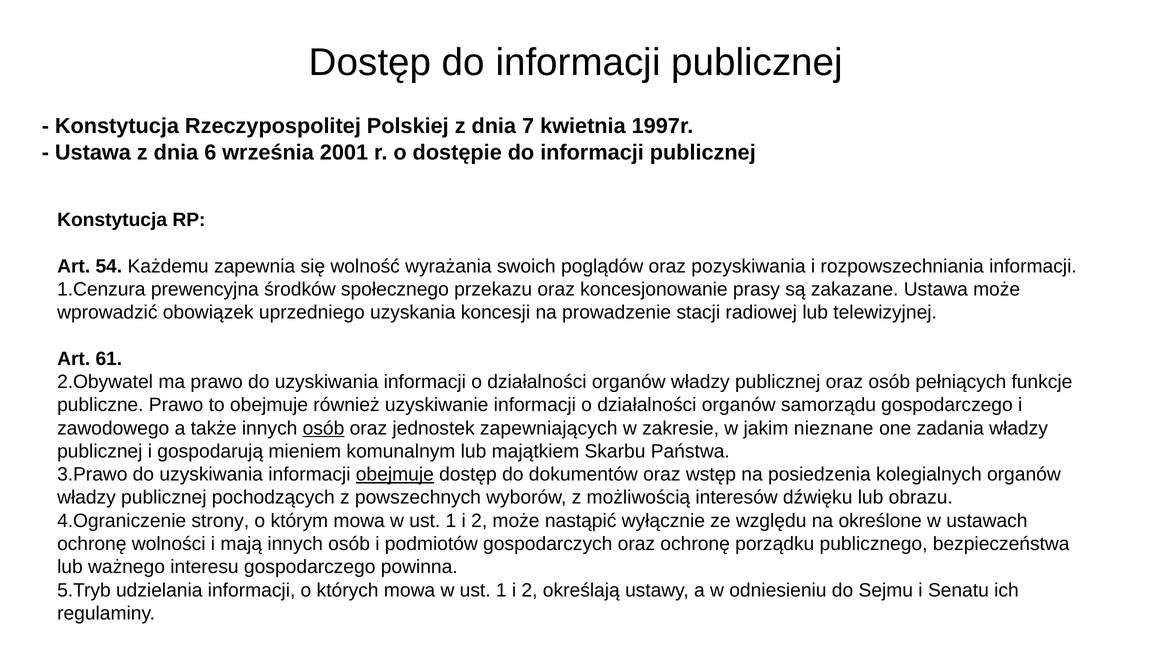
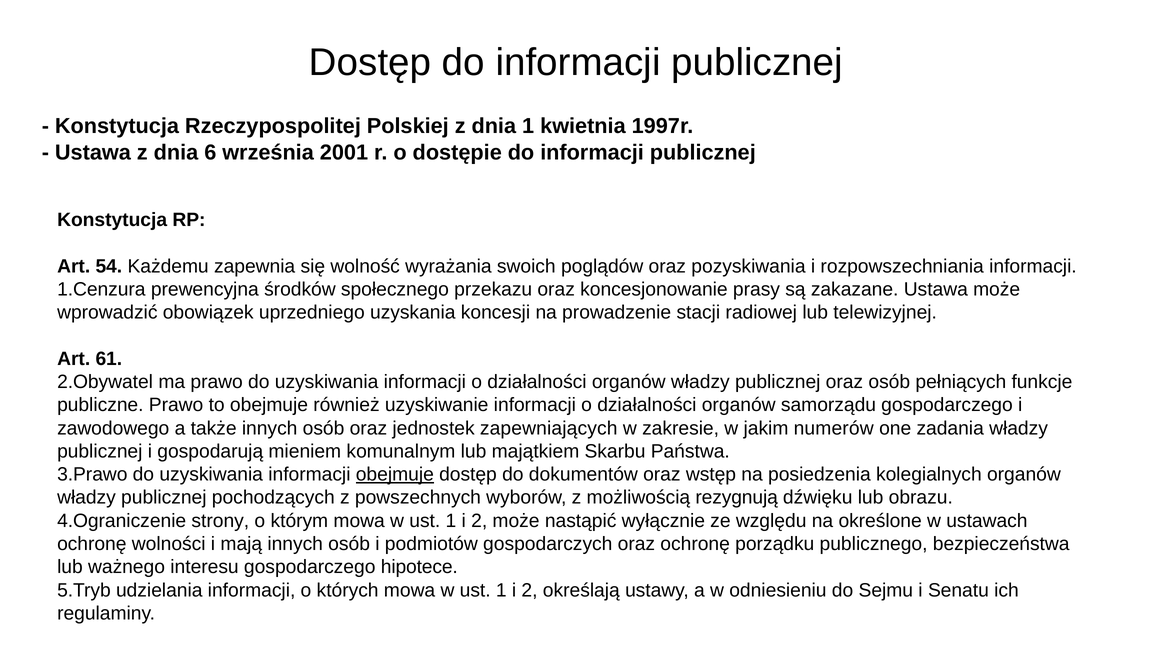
dnia 7: 7 -> 1 (528, 126)
osób underline: present -> none (324, 428)
nieznane: nieznane -> numerów (834, 428)
interesów: interesów -> rezygnują (737, 497)
powinna: powinna -> hipotece (419, 567)
